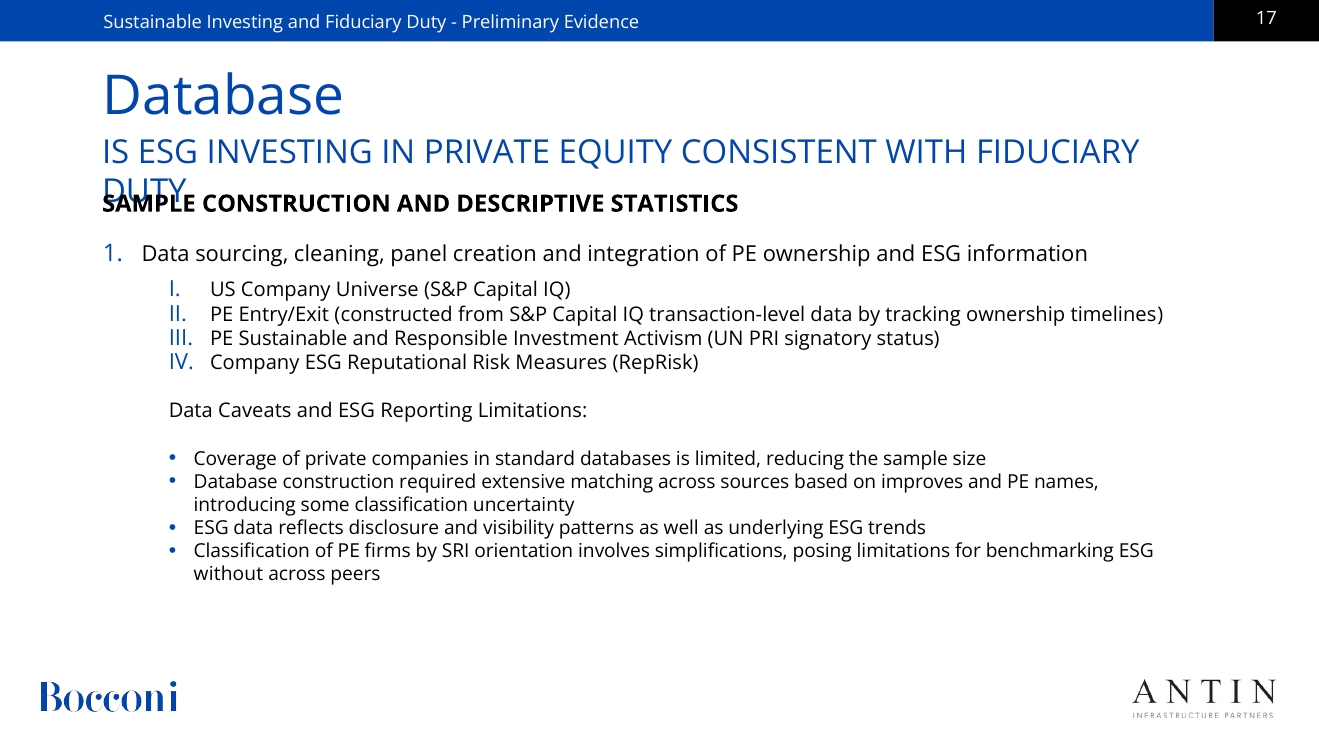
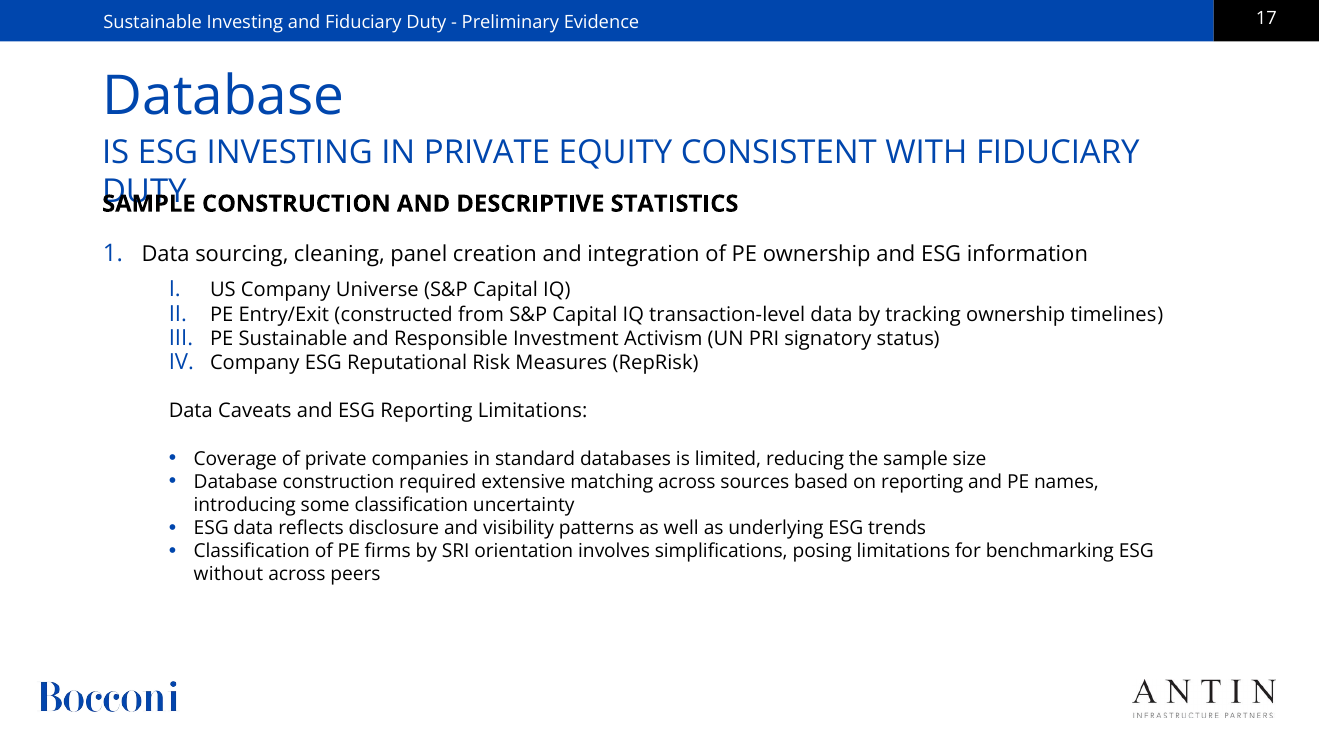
on improves: improves -> reporting (922, 482)
